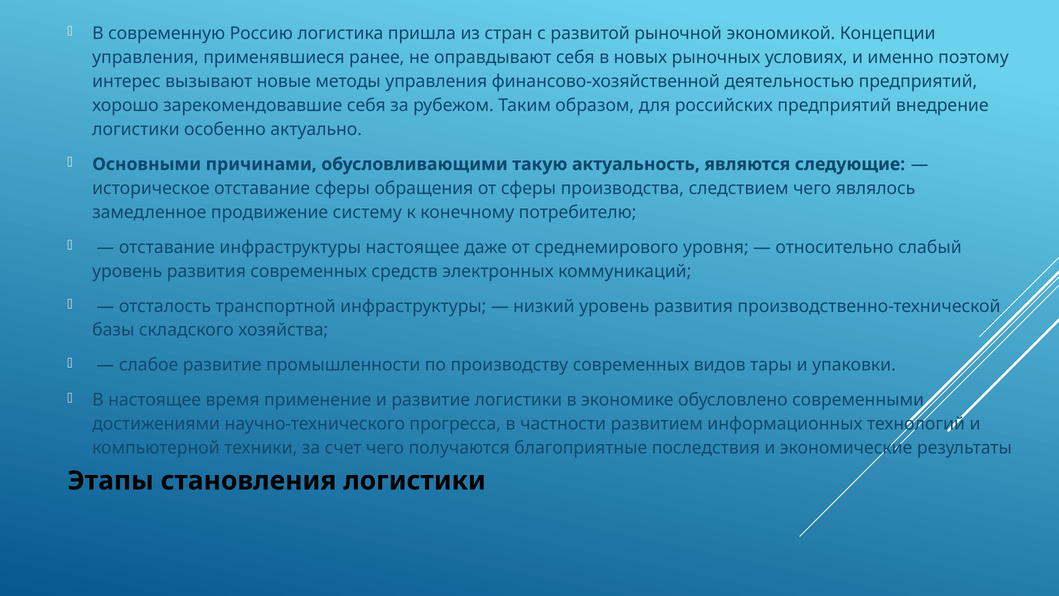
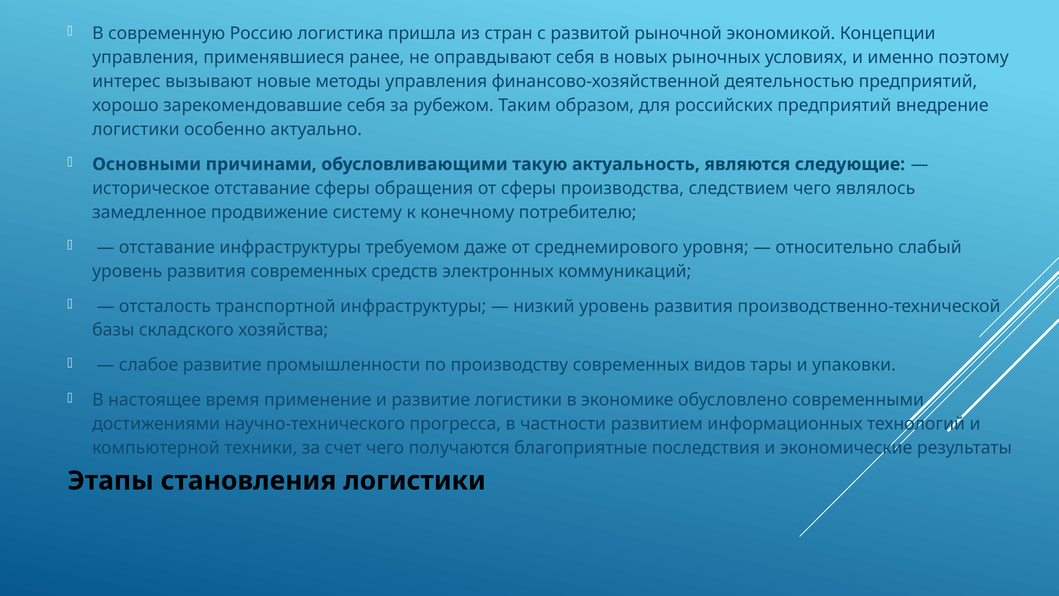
инфраструктуры настоящее: настоящее -> требуемом (413, 247)
